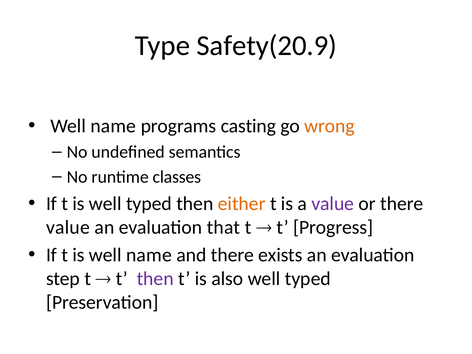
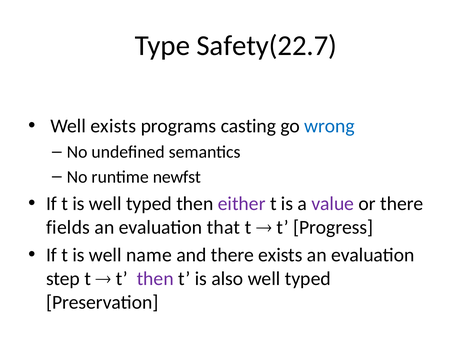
Safety(20.9: Safety(20.9 -> Safety(22.7 (267, 46)
name: name -> exists (113, 126)
wrong colour: orange -> blue (330, 126)
classes: classes -> newfst (177, 177)
either colour: orange -> purple (242, 204)
value: value -> fields (68, 227)
